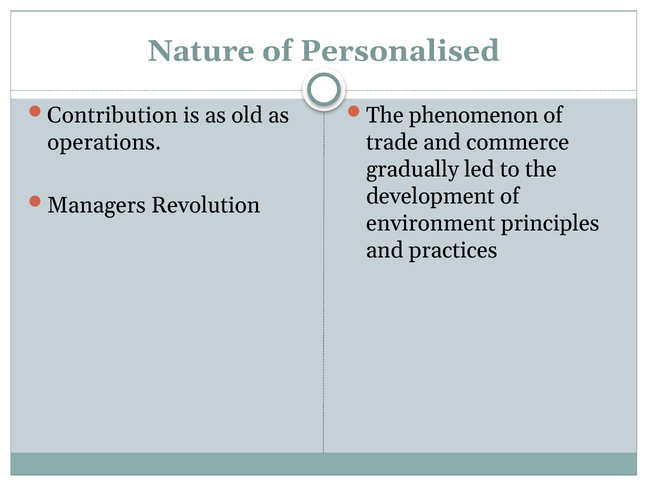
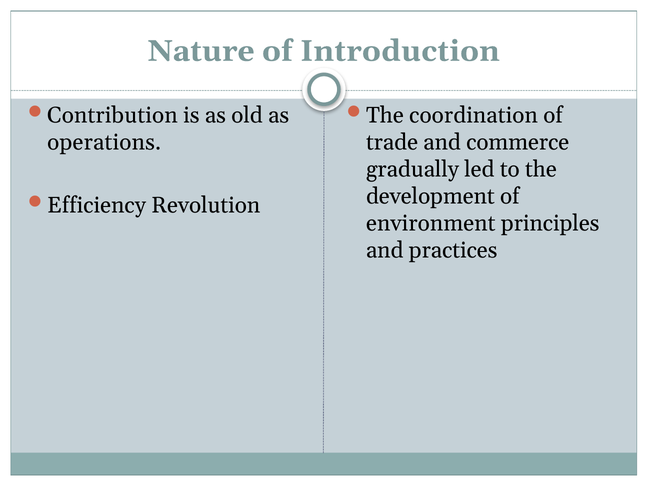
Personalised: Personalised -> Introduction (400, 51)
phenomenon: phenomenon -> coordination (474, 115)
Managers: Managers -> Efficiency (97, 205)
